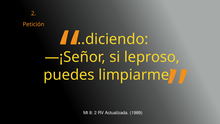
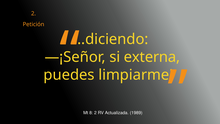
leproso: leproso -> externa (152, 57)
